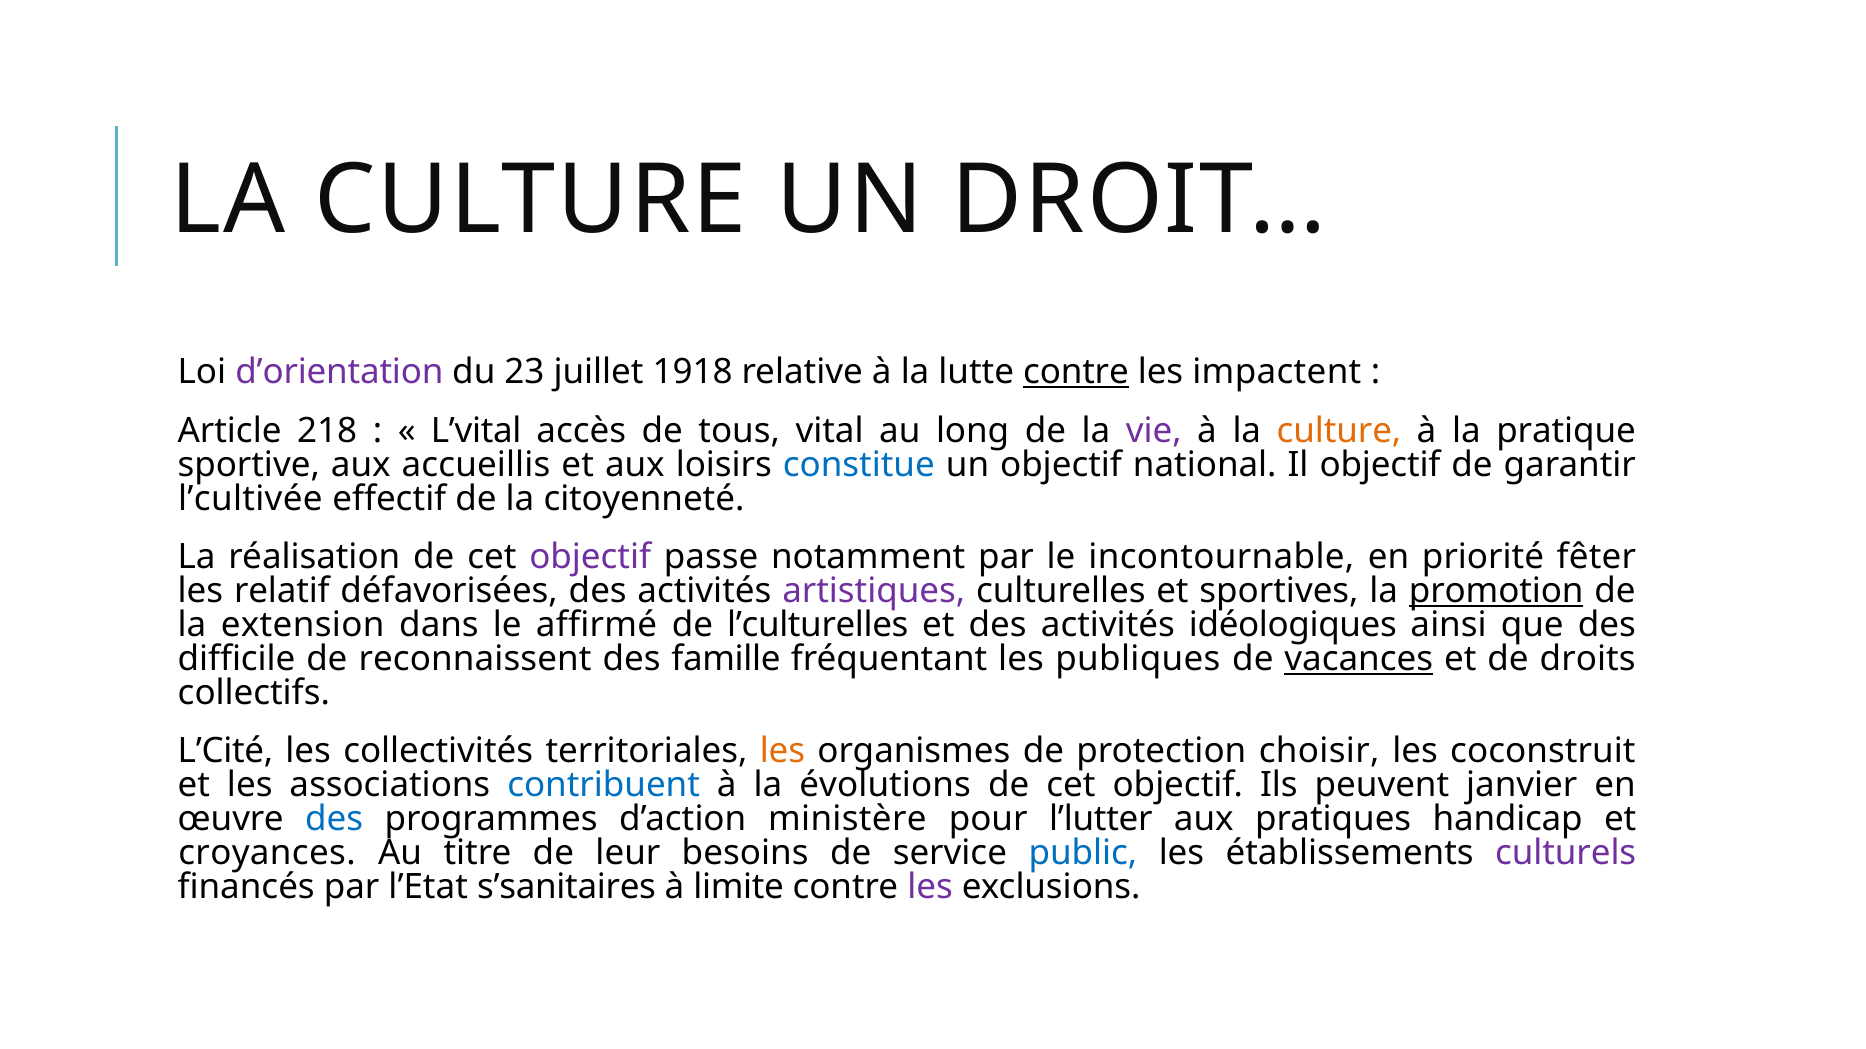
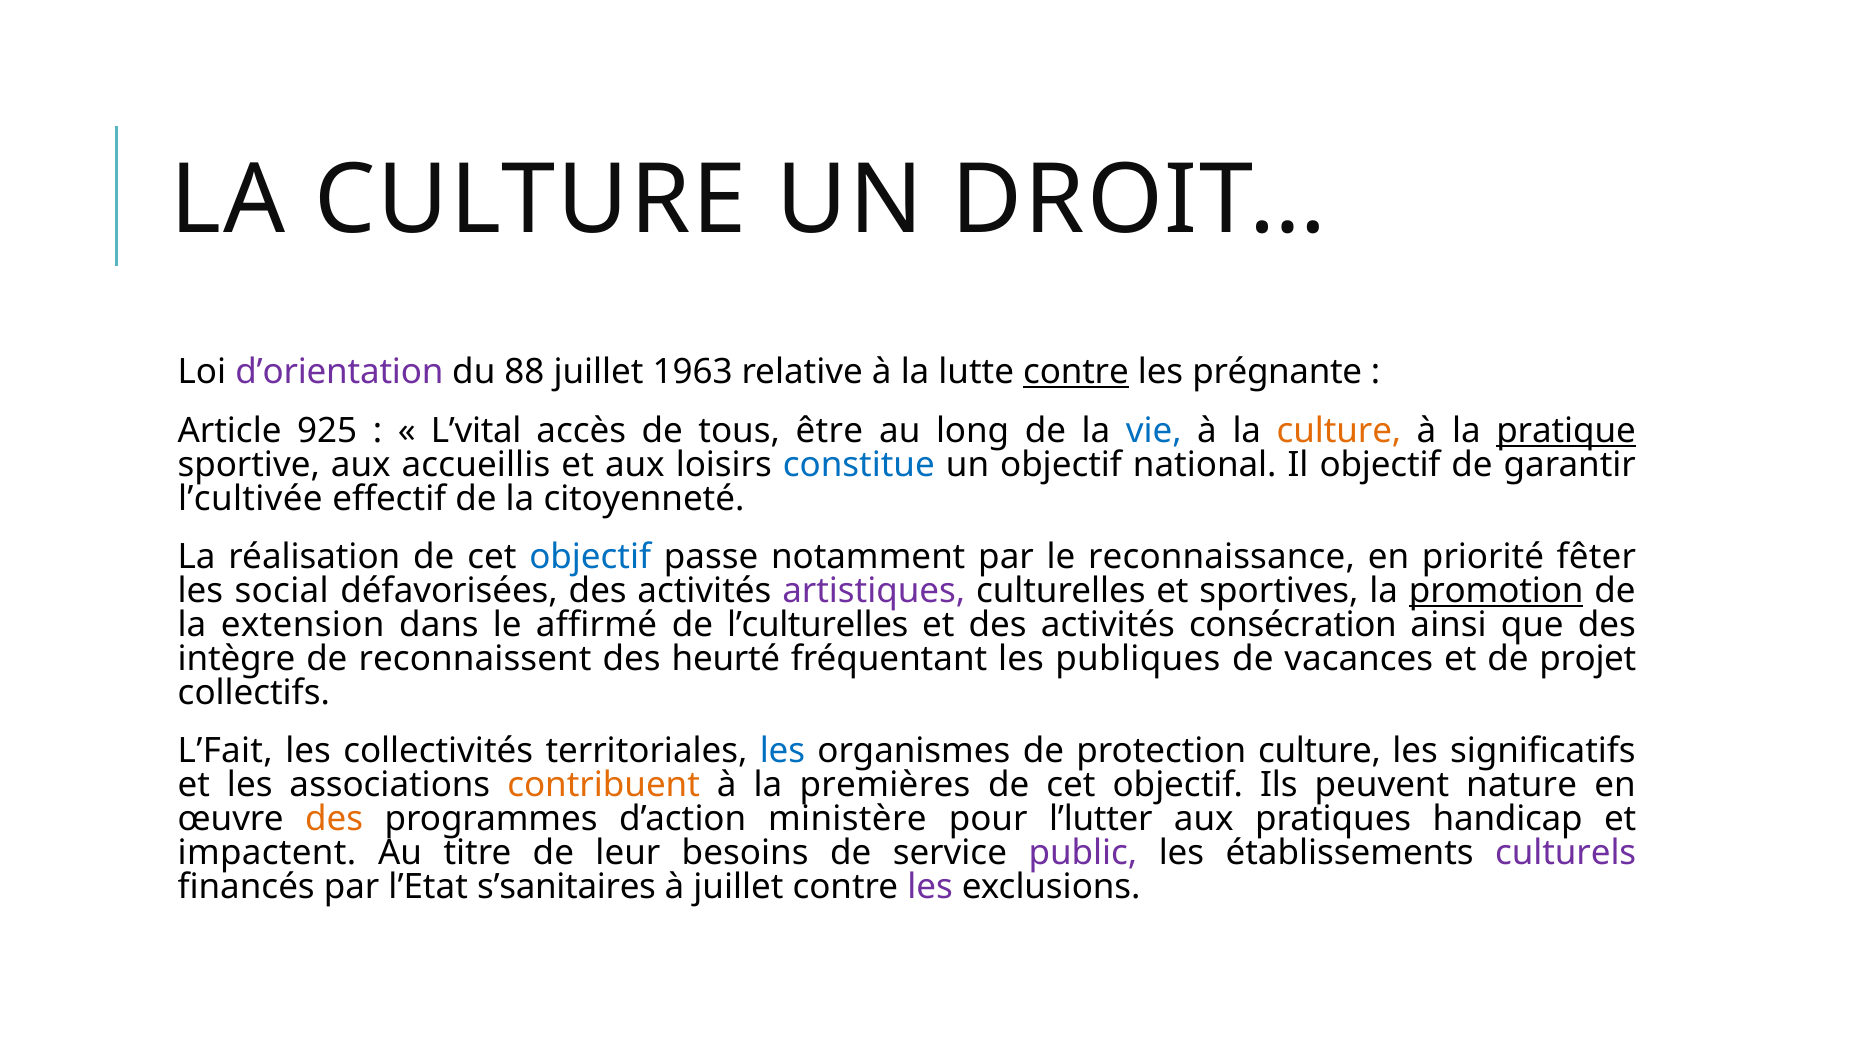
23: 23 -> 88 (524, 373)
1918: 1918 -> 1963 (693, 373)
impactent: impactent -> prégnante (1277, 373)
218: 218 -> 925 (327, 431)
vital: vital -> être (829, 431)
vie colour: purple -> blue (1154, 431)
pratique underline: none -> present (1566, 431)
objectif colour: purple -> blue (590, 557)
incontournable: incontournable -> reconnaissance (1222, 557)
relatif: relatif -> social (282, 591)
idéologiques: idéologiques -> consécration (1293, 625)
difficile: difficile -> intègre (237, 659)
famille: famille -> heurté (726, 659)
vacances underline: present -> none (1359, 659)
droits: droits -> projet (1588, 659)
L’Cité: L’Cité -> L’Fait (225, 752)
les colour: orange -> blue (782, 752)
protection choisir: choisir -> culture (1319, 752)
coconstruit: coconstruit -> significatifs (1543, 752)
contribuent colour: blue -> orange (604, 786)
évolutions: évolutions -> premières (885, 786)
janvier: janvier -> nature (1522, 786)
des colour: blue -> orange (334, 820)
croyances: croyances -> impactent (267, 854)
public colour: blue -> purple (1083, 854)
à limite: limite -> juillet (738, 888)
